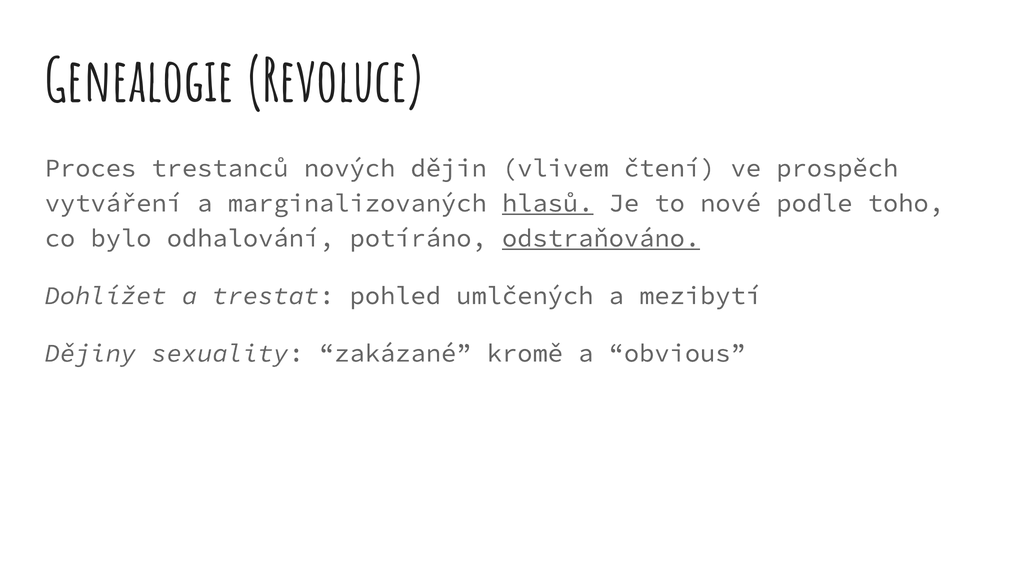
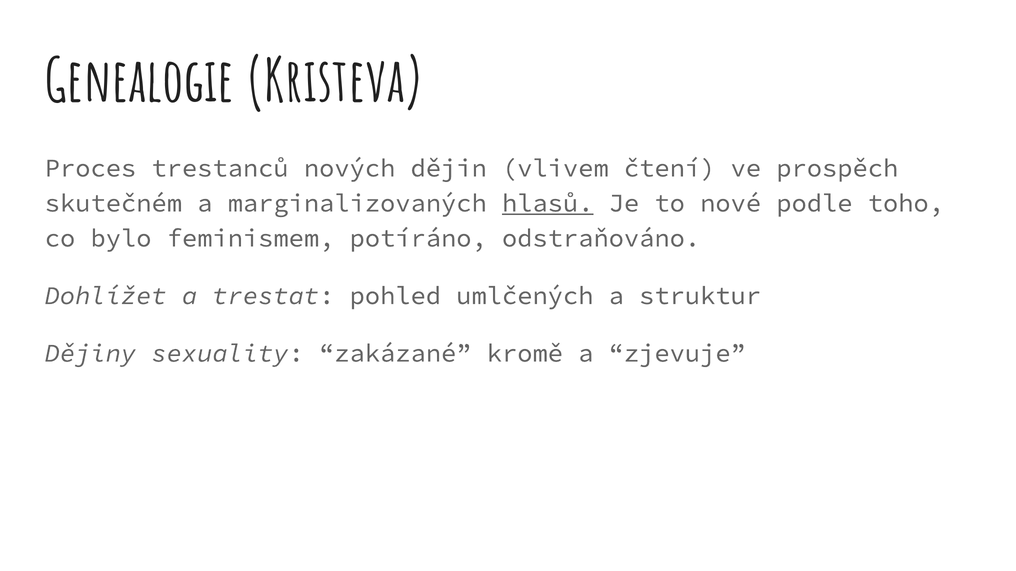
Revoluce: Revoluce -> Kristeva (335, 82)
vytváření: vytváření -> skutečném (113, 203)
odhalování: odhalování -> feminismem (251, 238)
odstraňováno underline: present -> none (601, 238)
mezibytí: mezibytí -> struktur (700, 296)
obvious: obvious -> zjevuje (677, 354)
